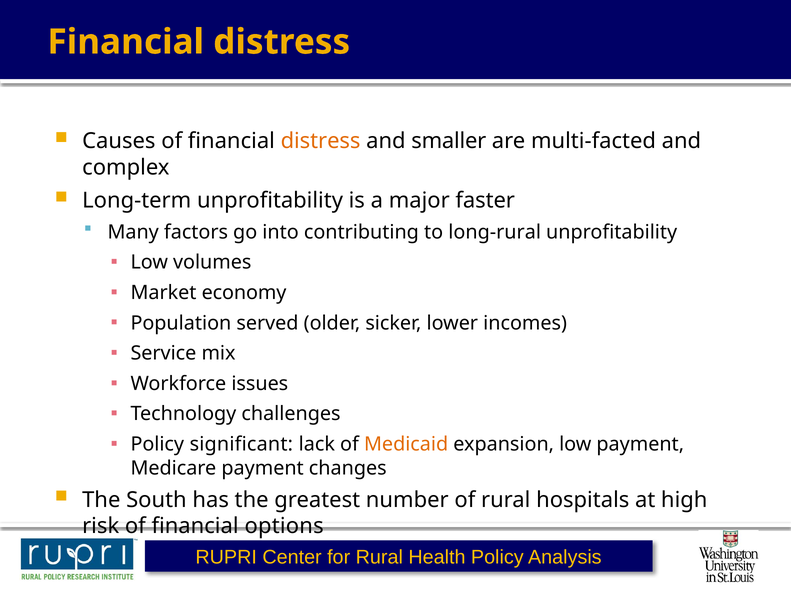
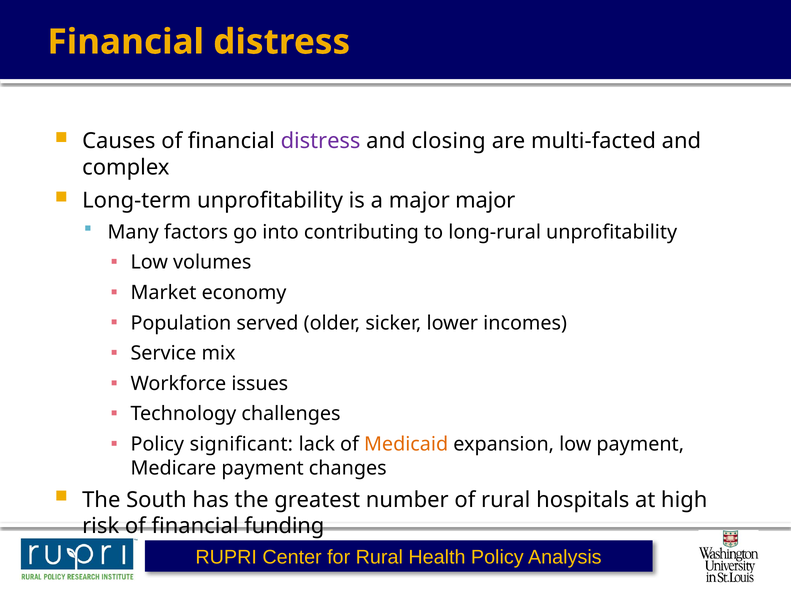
distress colour: orange -> purple (321, 141)
smaller: smaller -> closing (449, 141)
major faster: faster -> major (485, 201)
options: options -> funding (284, 526)
